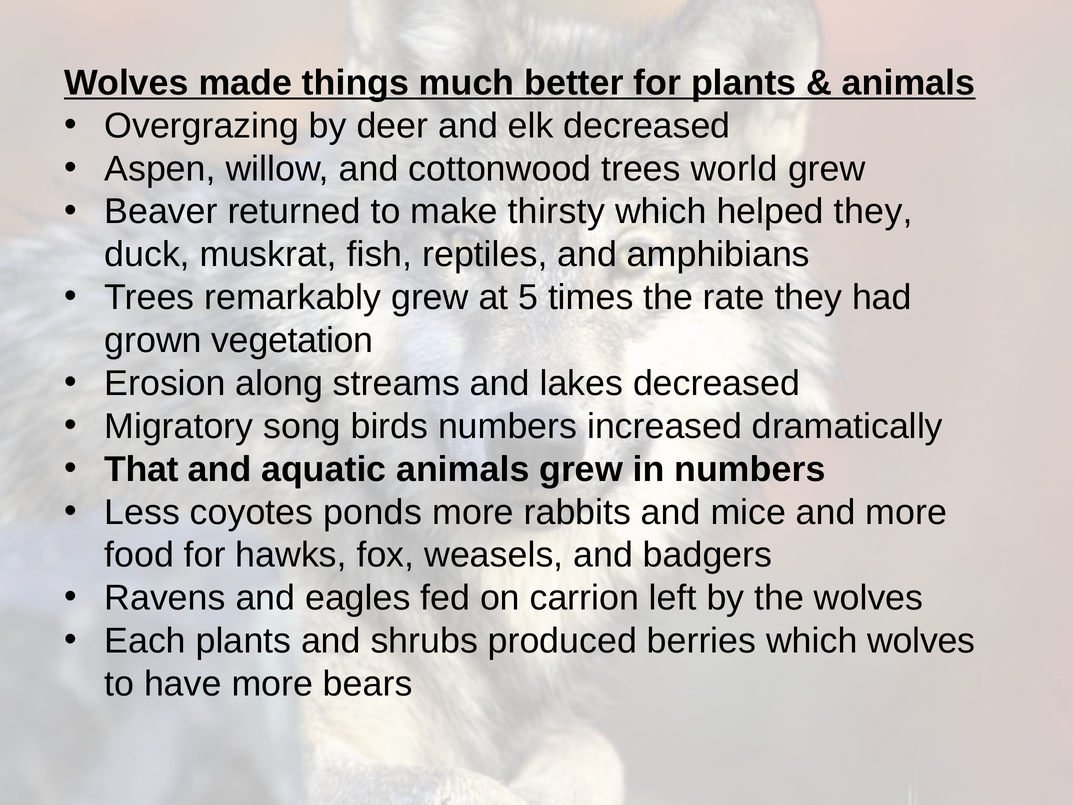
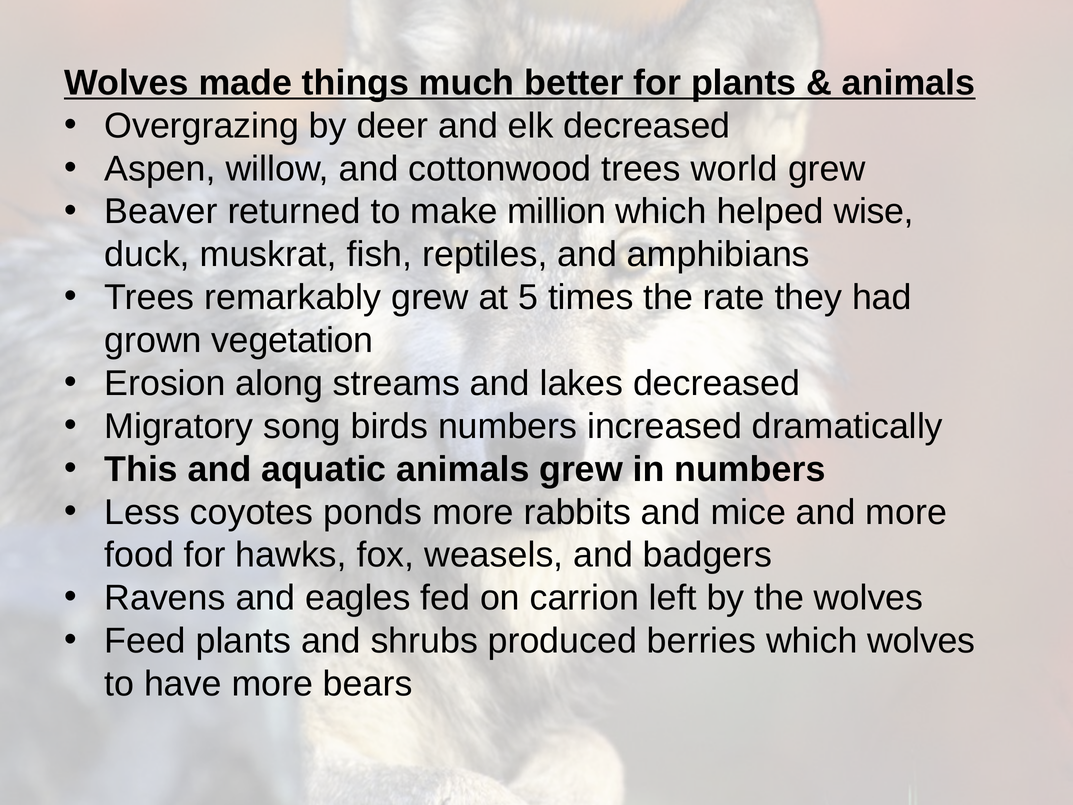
thirsty: thirsty -> million (557, 212)
helped they: they -> wise (874, 212)
That: That -> This (141, 469)
Each: Each -> Feed (145, 641)
